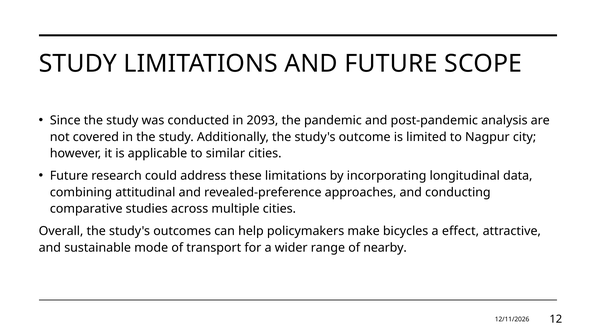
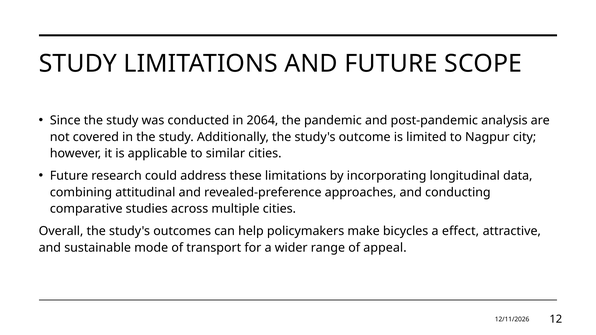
2093: 2093 -> 2064 (262, 121)
nearby: nearby -> appeal (385, 248)
